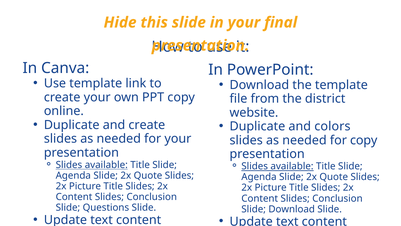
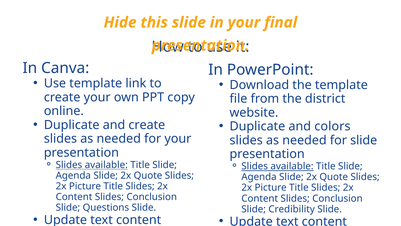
for copy: copy -> slide (364, 140)
Slide Download: Download -> Credibility (292, 209)
